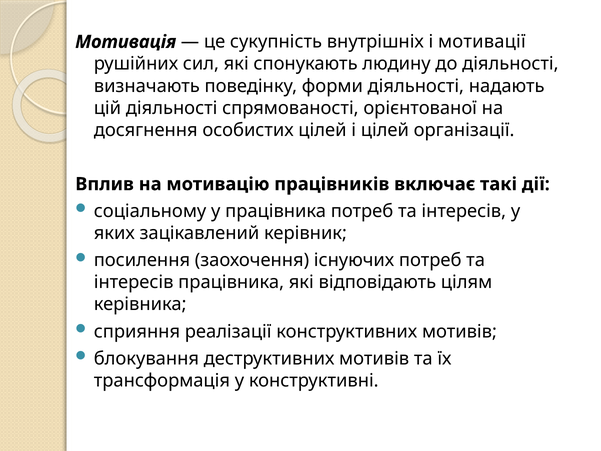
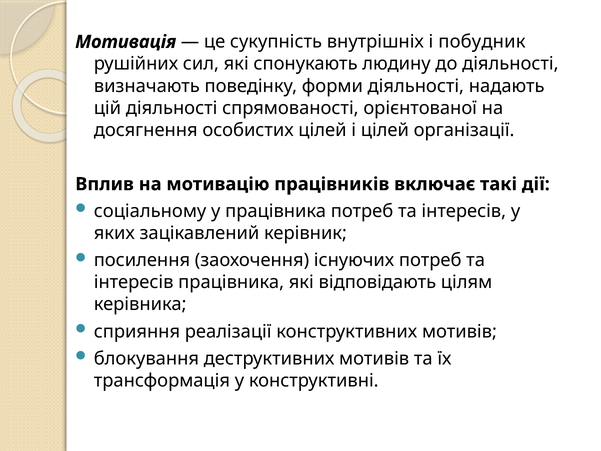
мотивації: мотивації -> побудник (482, 42)
